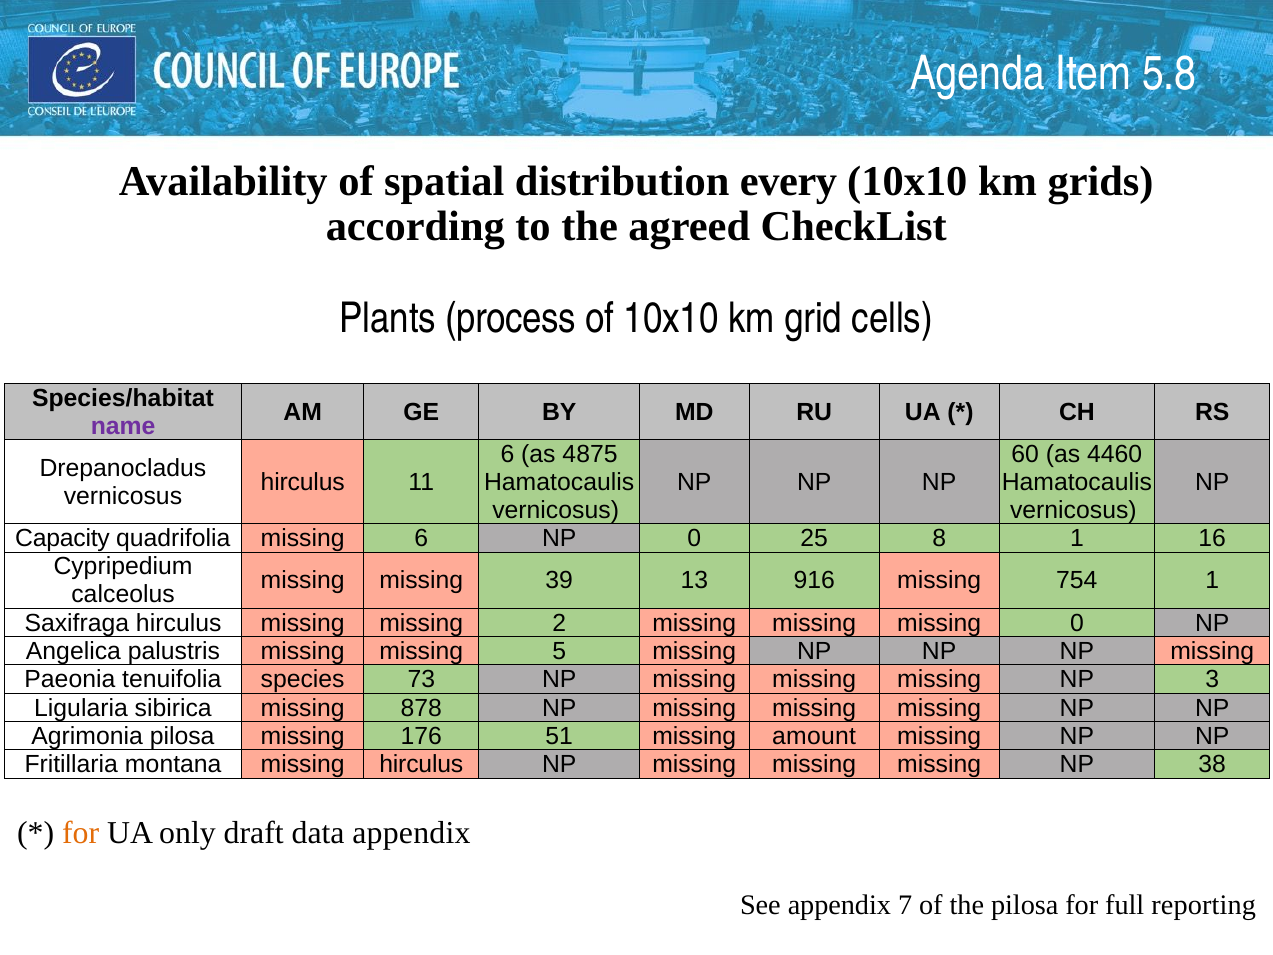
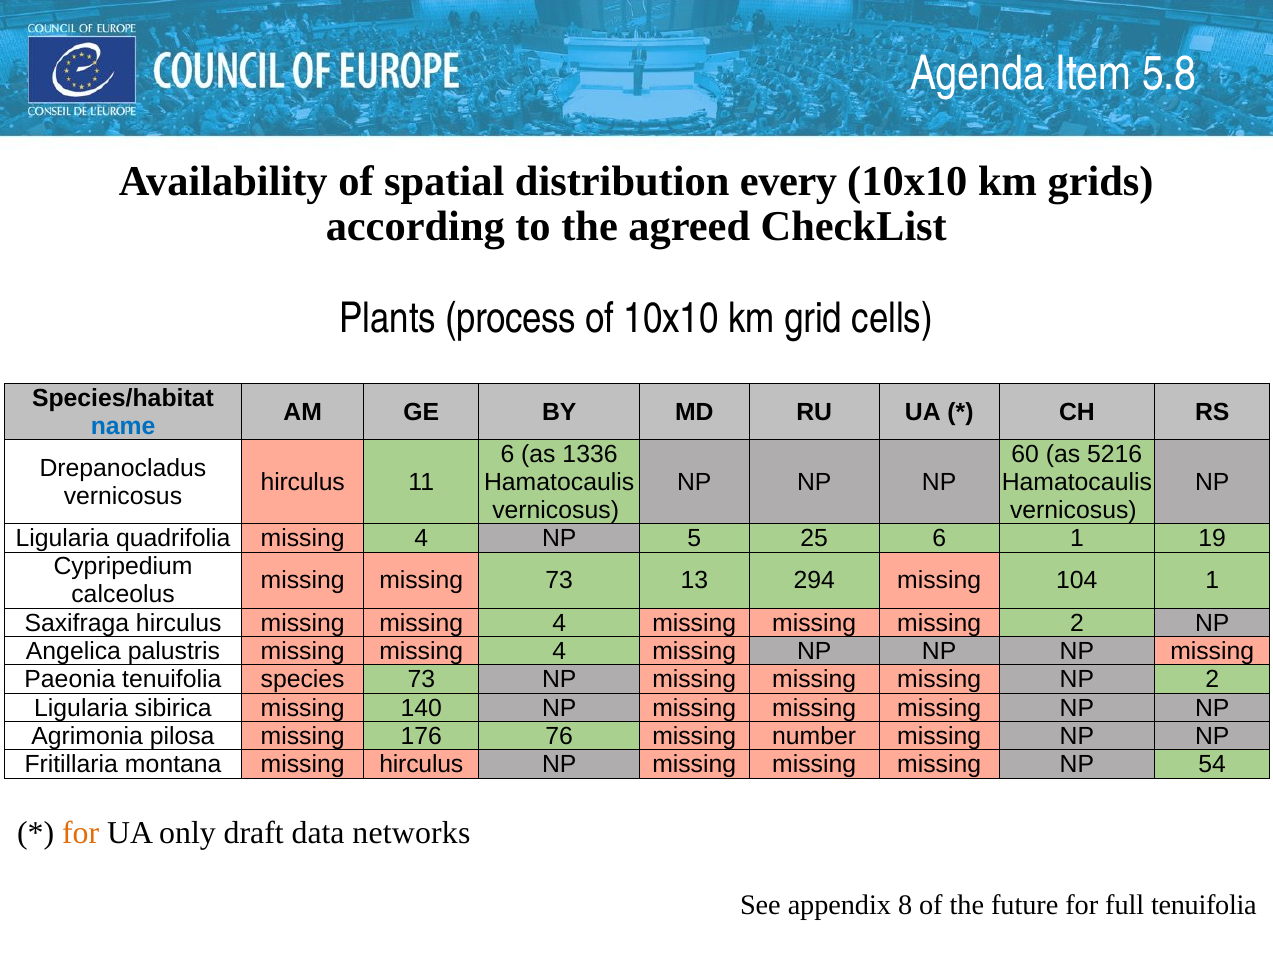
name colour: purple -> blue (123, 426)
4875: 4875 -> 1336 (590, 454)
4460: 4460 -> 5216 (1115, 454)
Capacity: Capacity -> Ligularia (62, 538)
quadrifolia missing 6: 6 -> 4 (421, 538)
NP 0: 0 -> 5 (694, 538)
25 8: 8 -> 6 (939, 538)
16: 16 -> 19 (1212, 538)
missing 39: 39 -> 73 (559, 581)
916: 916 -> 294 (814, 581)
754: 754 -> 104 (1077, 581)
hirculus missing missing 2: 2 -> 4 (559, 623)
missing 0: 0 -> 2 (1077, 623)
palustris missing missing 5: 5 -> 4 (559, 651)
NP 3: 3 -> 2 (1212, 679)
878: 878 -> 140 (421, 708)
51: 51 -> 76 (559, 736)
amount: amount -> number (814, 736)
38: 38 -> 54 (1212, 764)
data appendix: appendix -> networks (411, 833)
7: 7 -> 8 (905, 905)
the pilosa: pilosa -> future (1025, 905)
full reporting: reporting -> tenuifolia (1204, 905)
